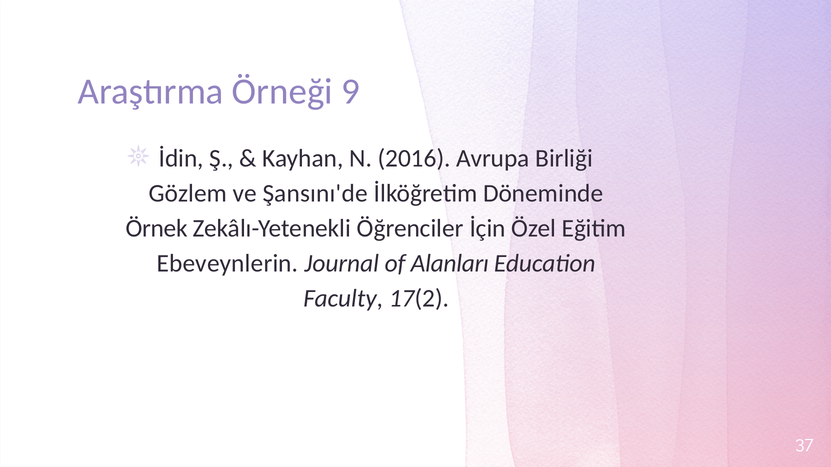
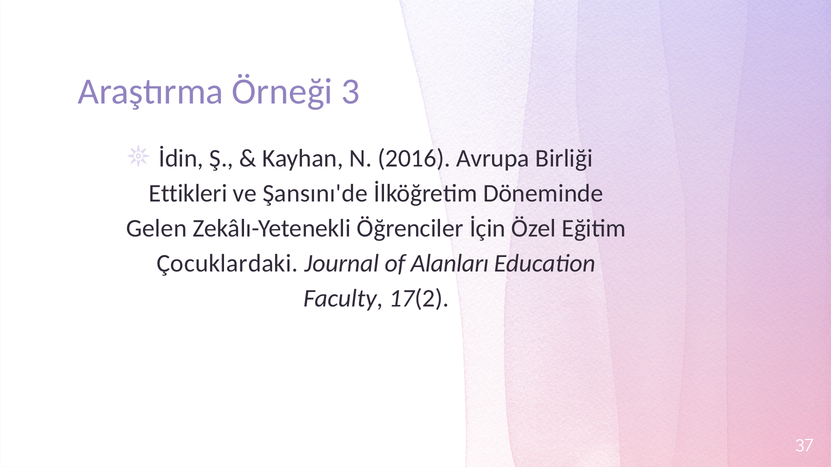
9: 9 -> 3 (351, 92)
Gözlem: Gözlem -> Ettikleri (188, 193)
Örnek: Örnek -> Gelen (156, 228)
Ebeveynlerin: Ebeveynlerin -> Çocuklardaki (227, 263)
